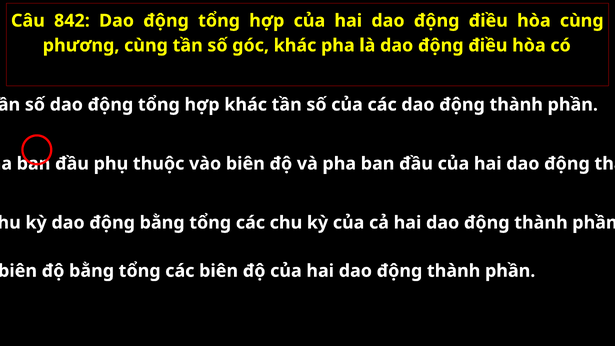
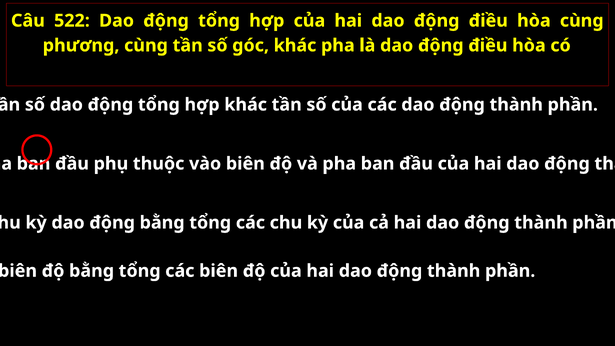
842: 842 -> 522 (72, 21)
